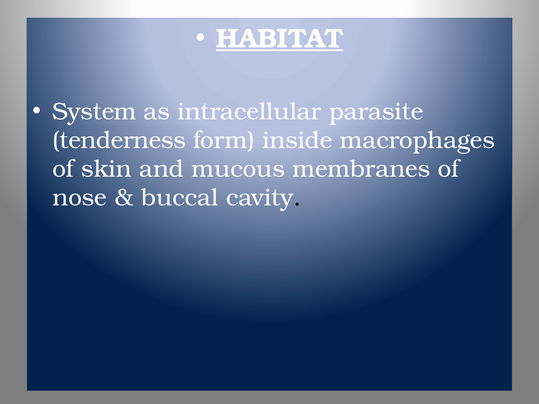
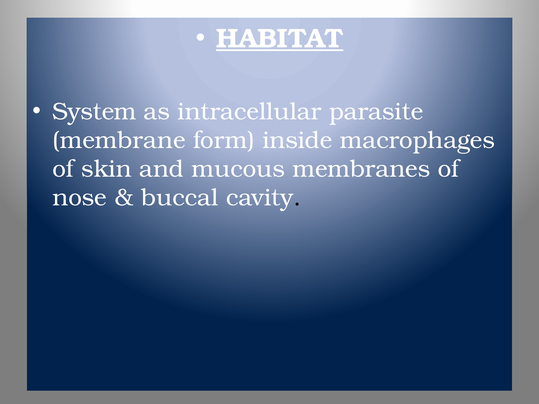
tenderness: tenderness -> membrane (119, 140)
